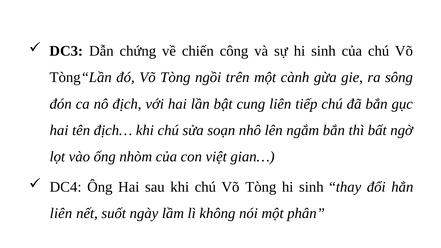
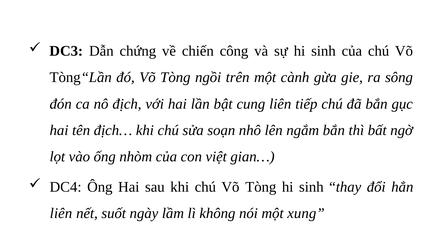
phân: phân -> xung (306, 213)
